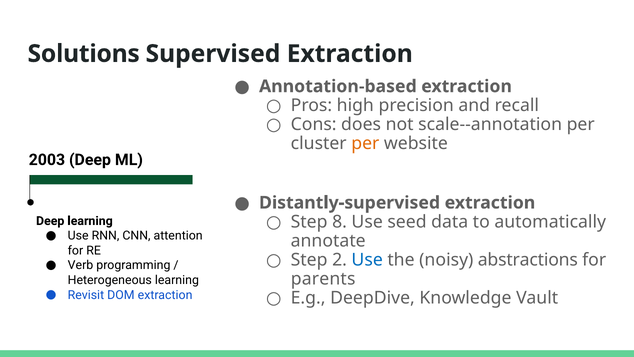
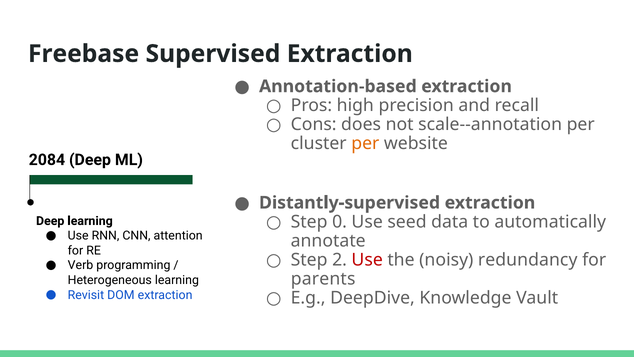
Solutions: Solutions -> Freebase (84, 54)
2003: 2003 -> 2084 (47, 160)
8: 8 -> 0 (340, 222)
Use colour: blue -> red (367, 260)
abstractions: abstractions -> redundancy (528, 260)
